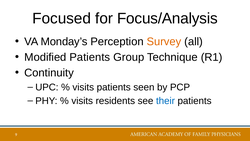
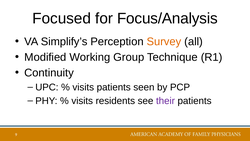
Monday’s: Monday’s -> Simplify’s (64, 42)
Modified Patients: Patients -> Working (90, 57)
their colour: blue -> purple (165, 101)
